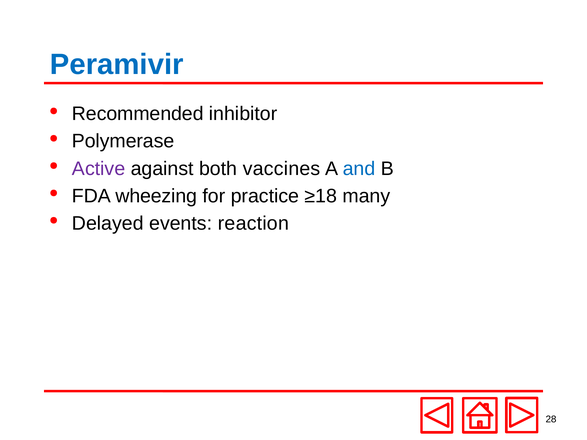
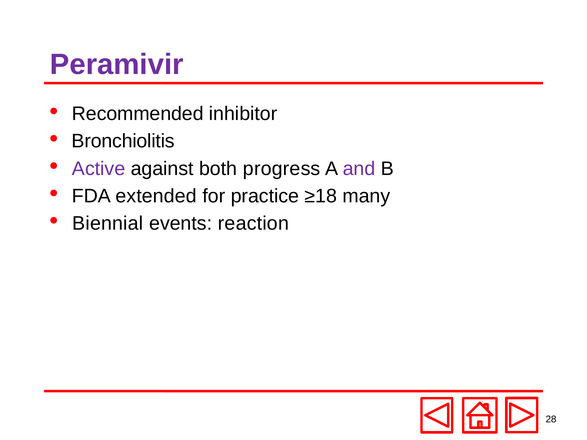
Peramivir colour: blue -> purple (117, 65)
Polymerase: Polymerase -> Bronchiolitis (123, 141)
vaccines: vaccines -> progress (282, 169)
and colour: blue -> purple (359, 169)
wheezing: wheezing -> extended (156, 196)
Delayed: Delayed -> Biennial (108, 223)
